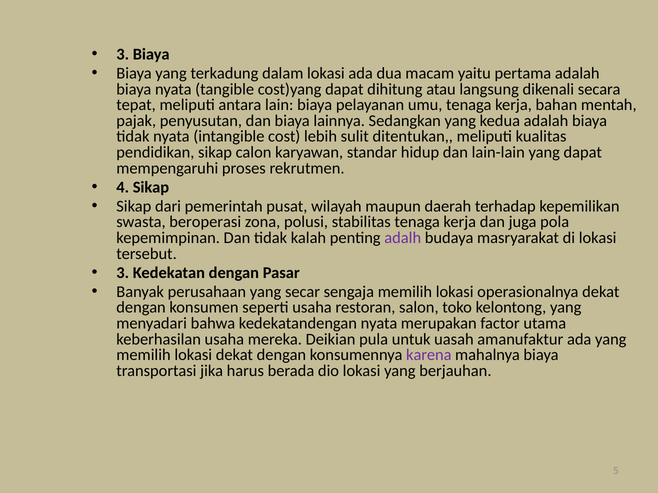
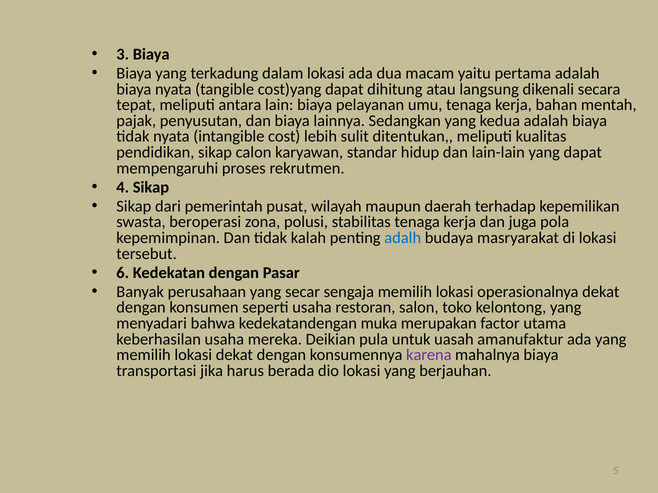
adalh colour: purple -> blue (403, 238)
3: 3 -> 6 (123, 273)
kedekatandengan nyata: nyata -> muka (379, 324)
